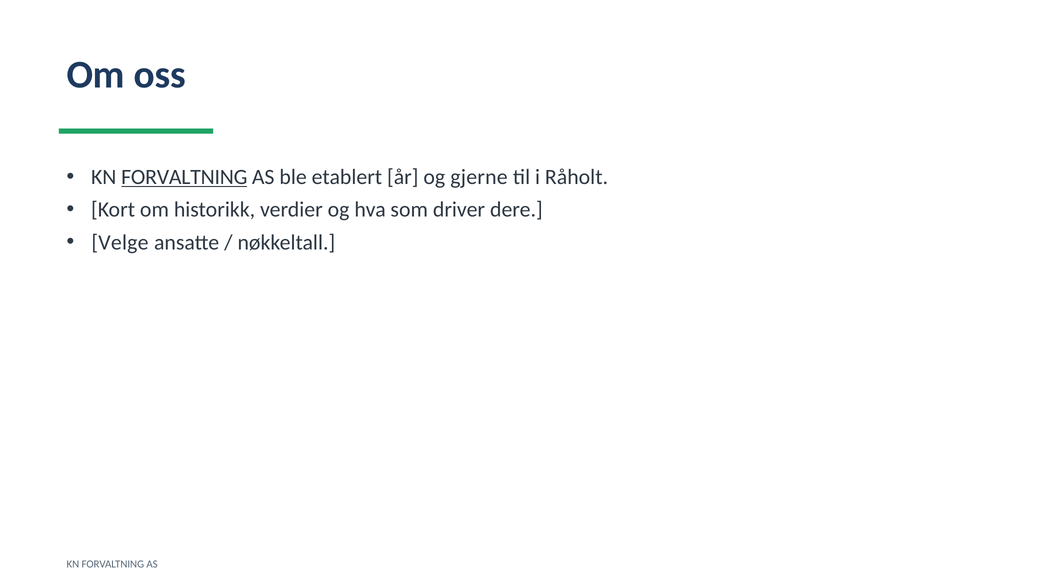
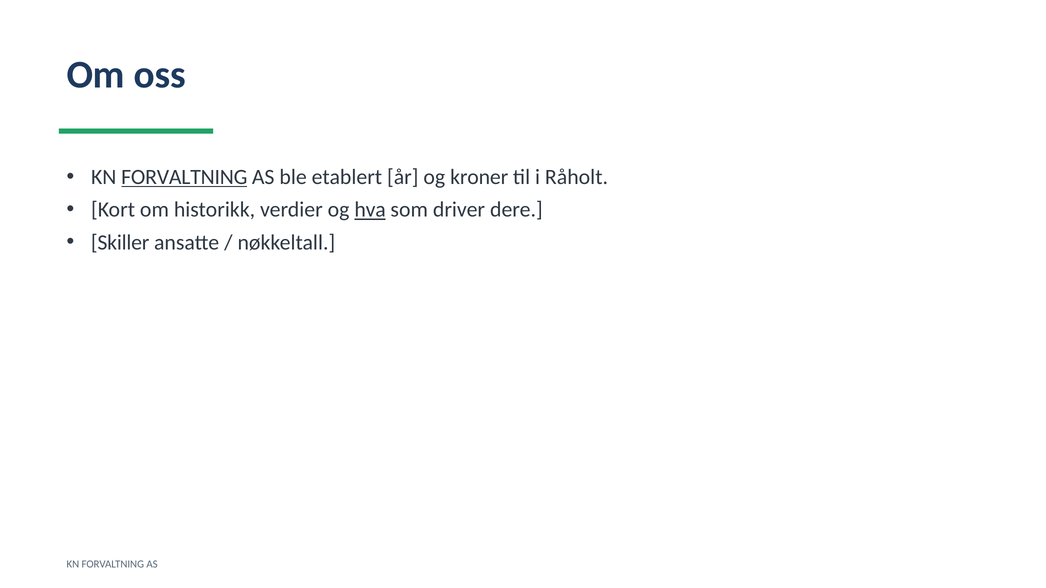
gjerne: gjerne -> kroner (479, 177)
hva underline: none -> present (370, 210)
Velge: Velge -> Skiller (120, 243)
